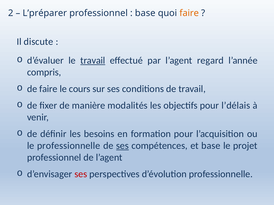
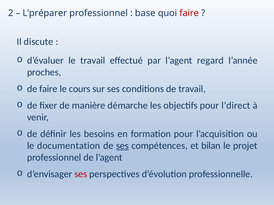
faire colour: orange -> red (189, 13)
travail underline: present -> none (93, 61)
compris: compris -> proches (44, 72)
modalités: modalités -> démarche (128, 106)
l’délais: l’délais -> l’direct (236, 106)
le professionnelle: professionnelle -> documentation (69, 146)
et base: base -> bilan (211, 146)
